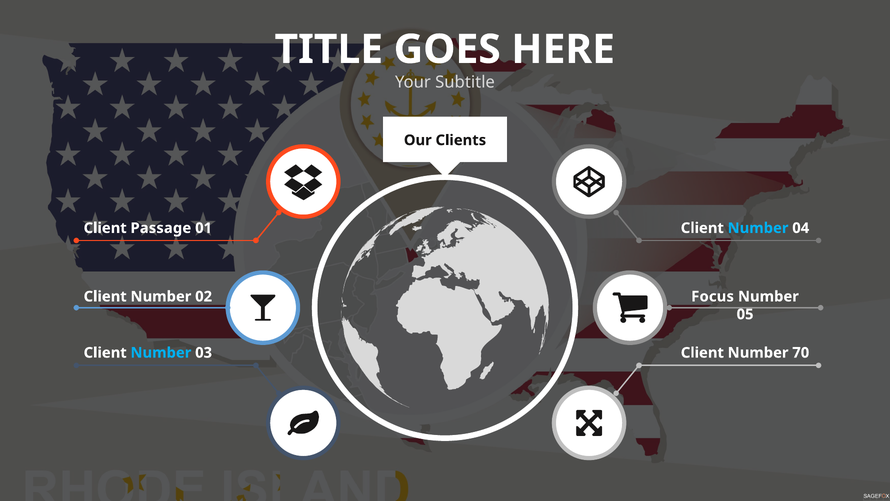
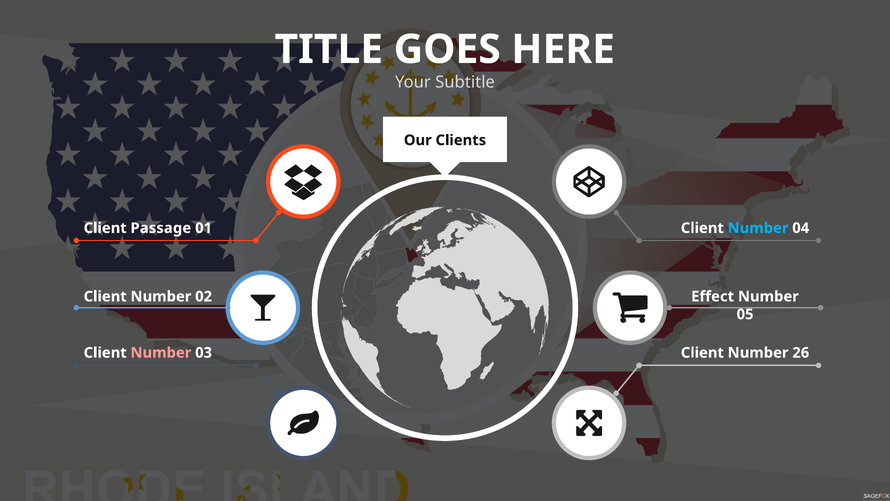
Focus: Focus -> Effect (713, 296)
Number colour: light blue -> pink (161, 353)
70: 70 -> 26 (801, 353)
